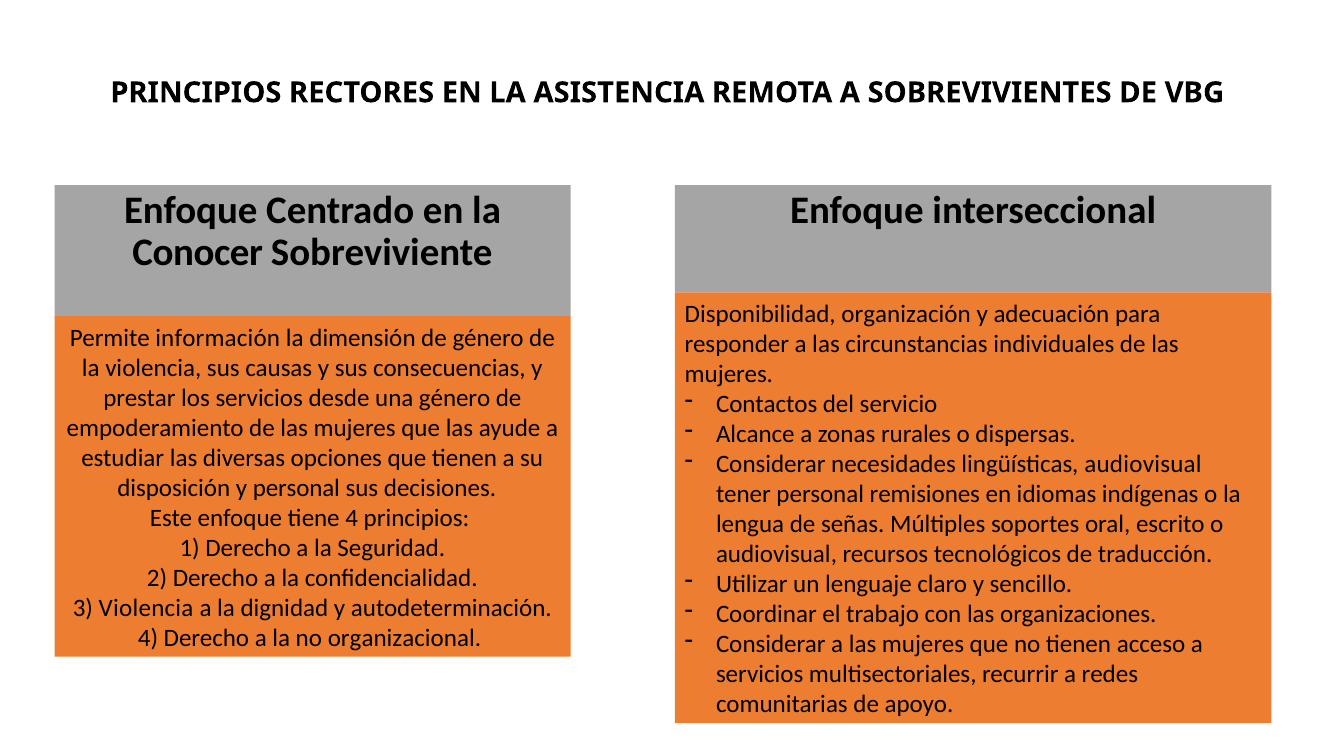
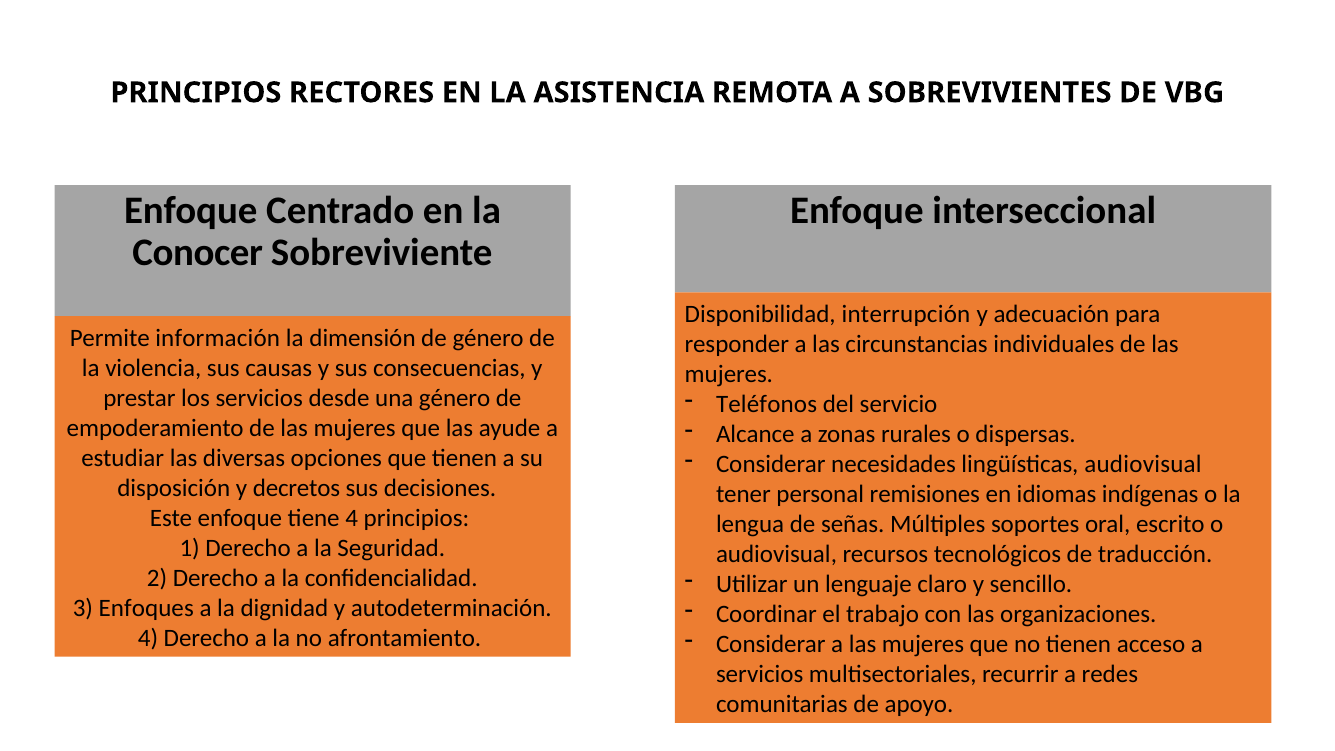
organización: organización -> interrupción (906, 314)
Contactos: Contactos -> Teléfonos (767, 404)
y personal: personal -> decretos (296, 488)
3 Violencia: Violencia -> Enfoques (146, 608)
organizacional: organizacional -> afrontamiento (405, 638)
